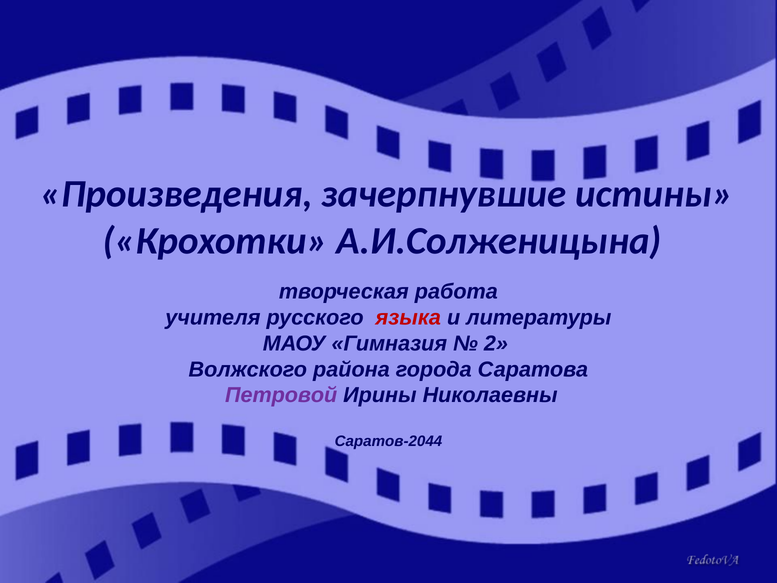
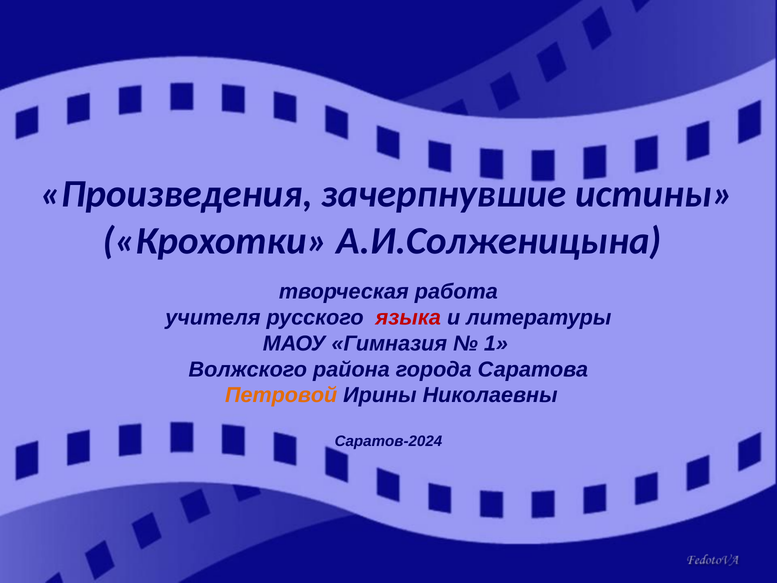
2: 2 -> 1 (496, 343)
Петровой colour: purple -> orange (281, 395)
Саратов-2044: Саратов-2044 -> Саратов-2024 (388, 441)
